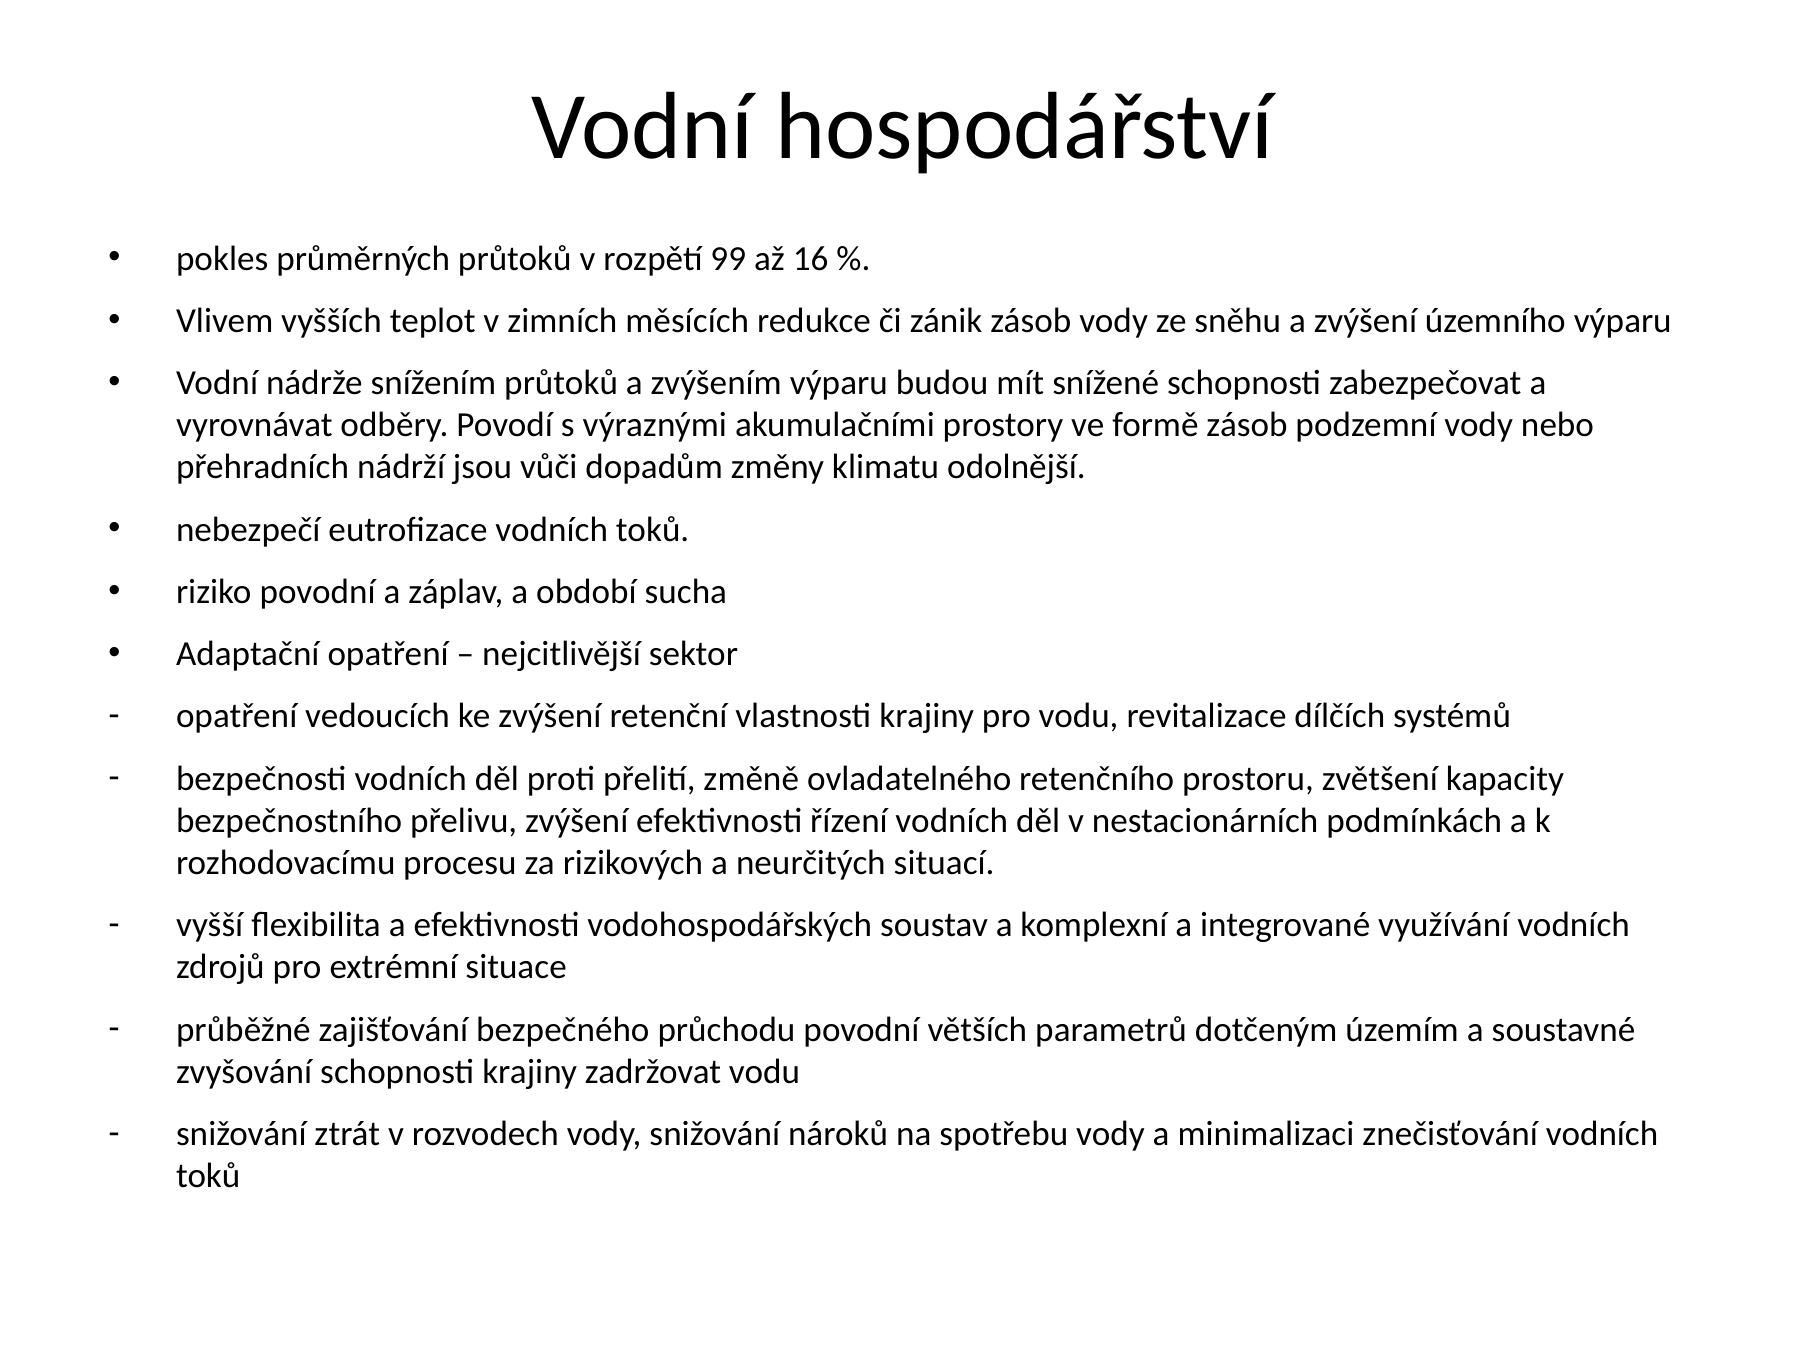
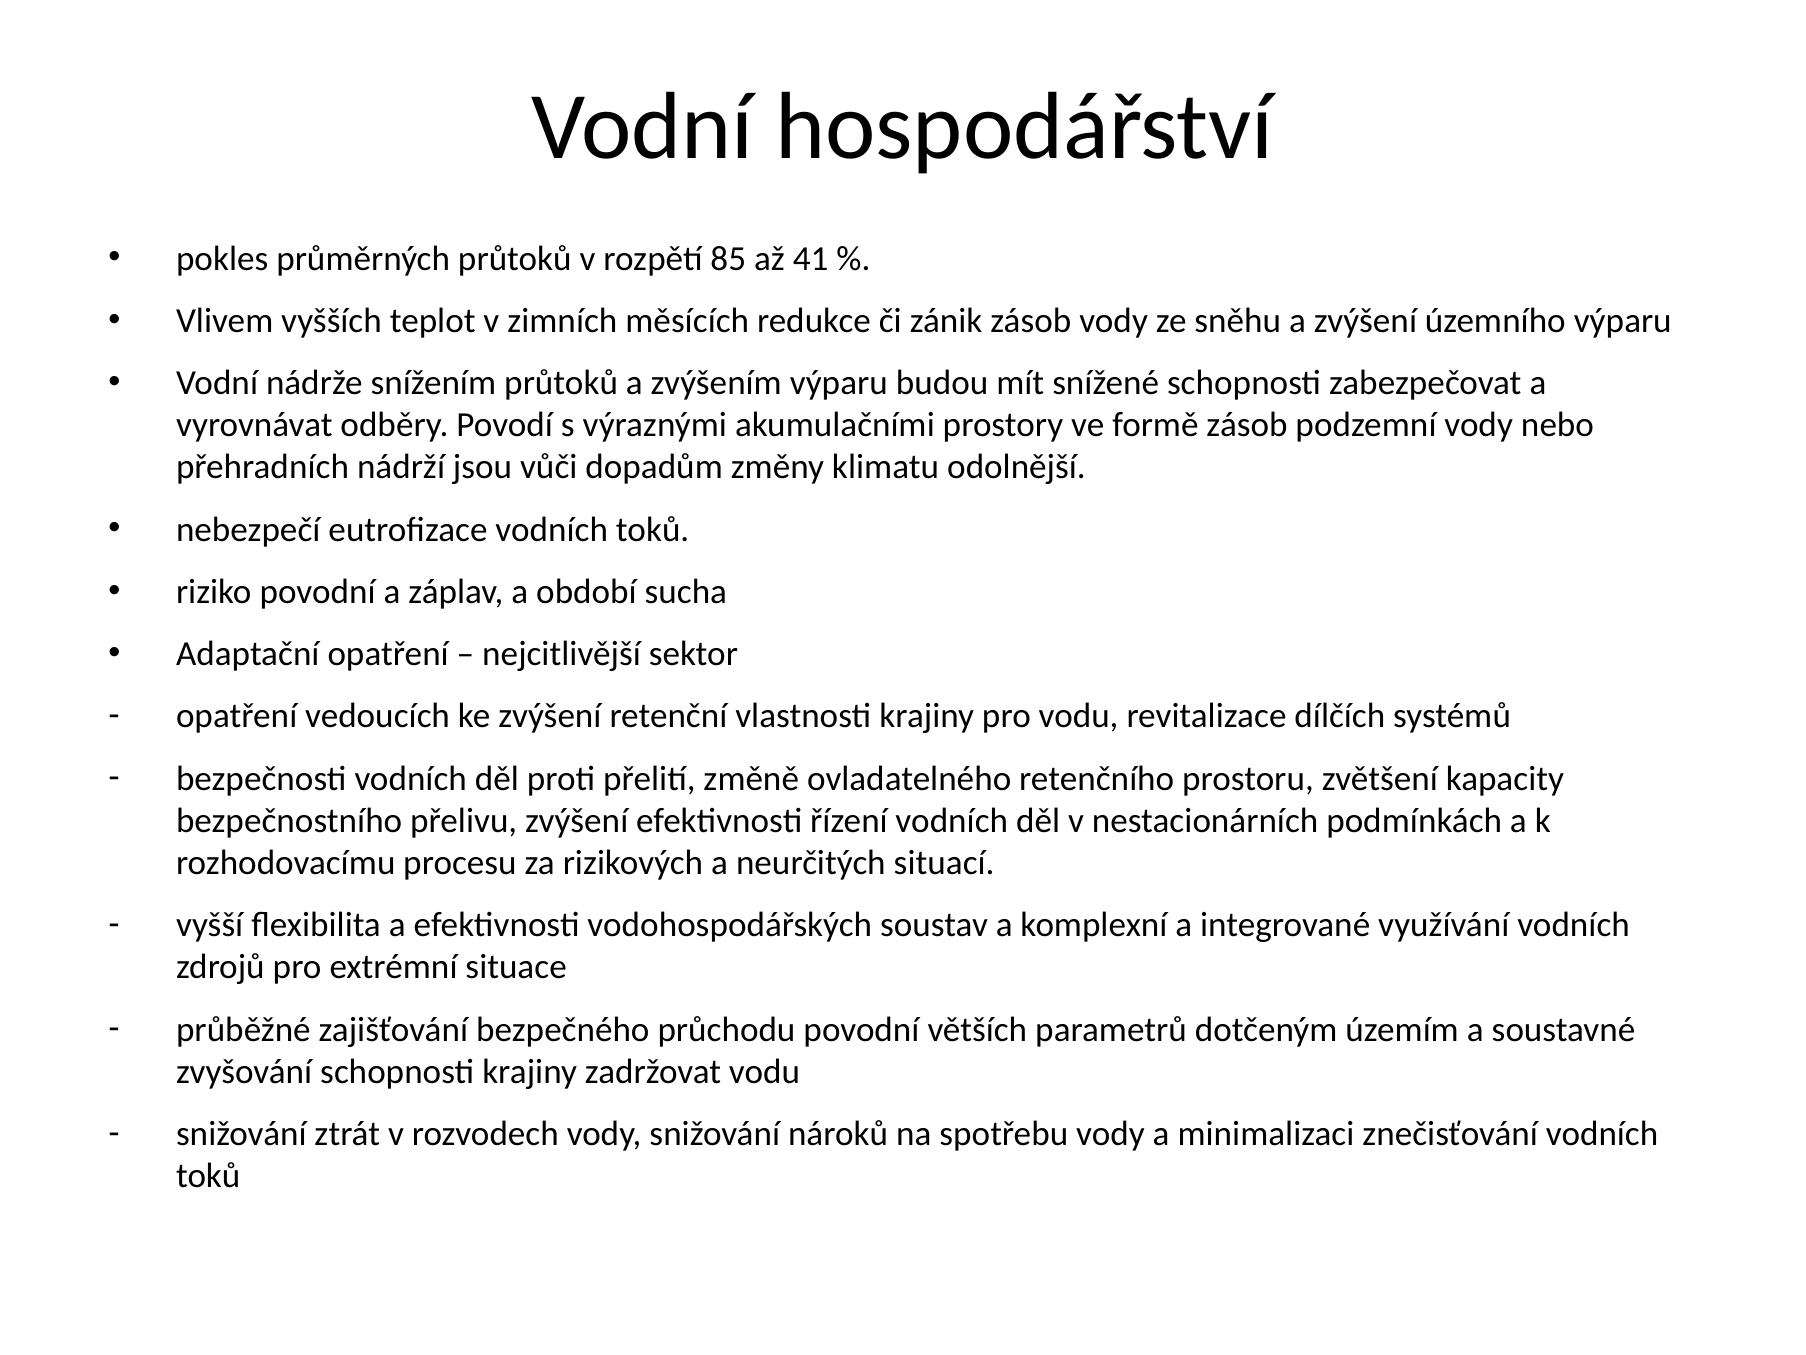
99: 99 -> 85 (728, 258)
16: 16 -> 41 (811, 258)
